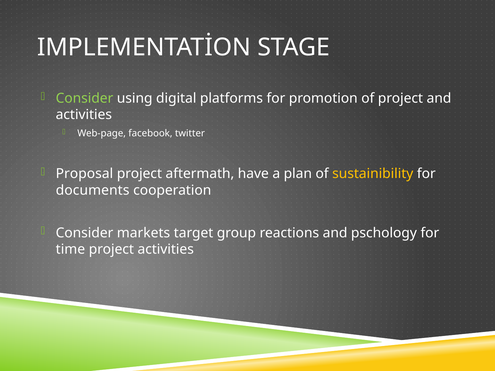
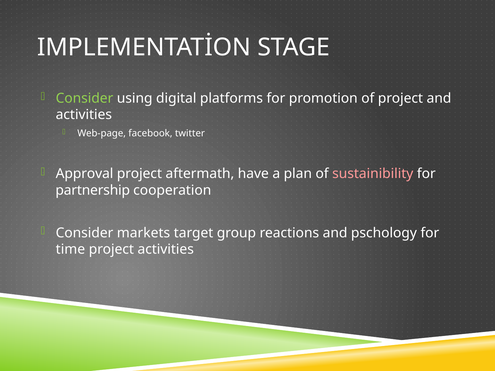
Proposal: Proposal -> Approval (85, 174)
sustainibility colour: yellow -> pink (373, 174)
documents: documents -> partnership (93, 190)
